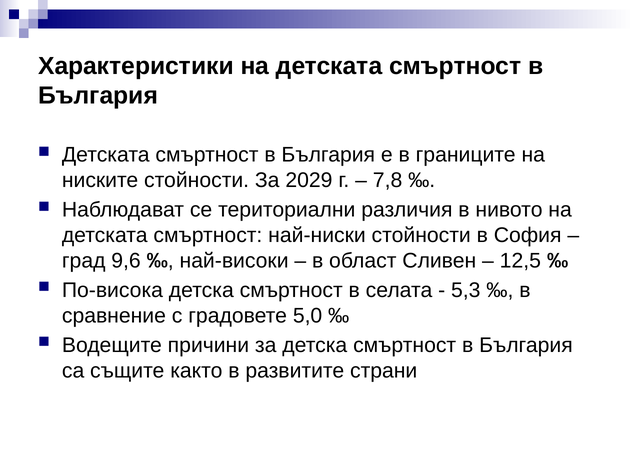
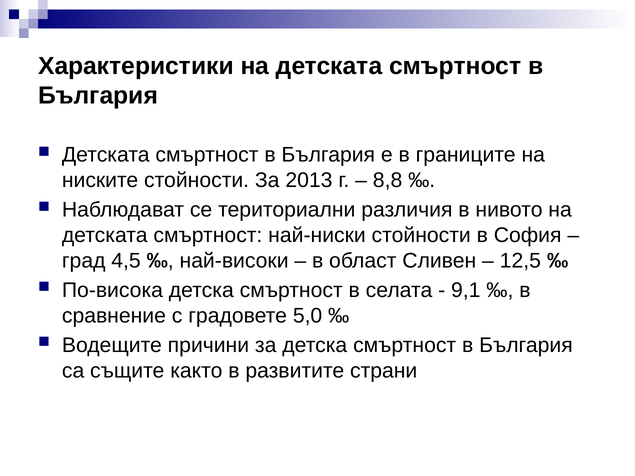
2029: 2029 -> 2013 (309, 180)
7,8: 7,8 -> 8,8 (388, 180)
9,6: 9,6 -> 4,5 (126, 261)
5,3: 5,3 -> 9,1 (466, 290)
